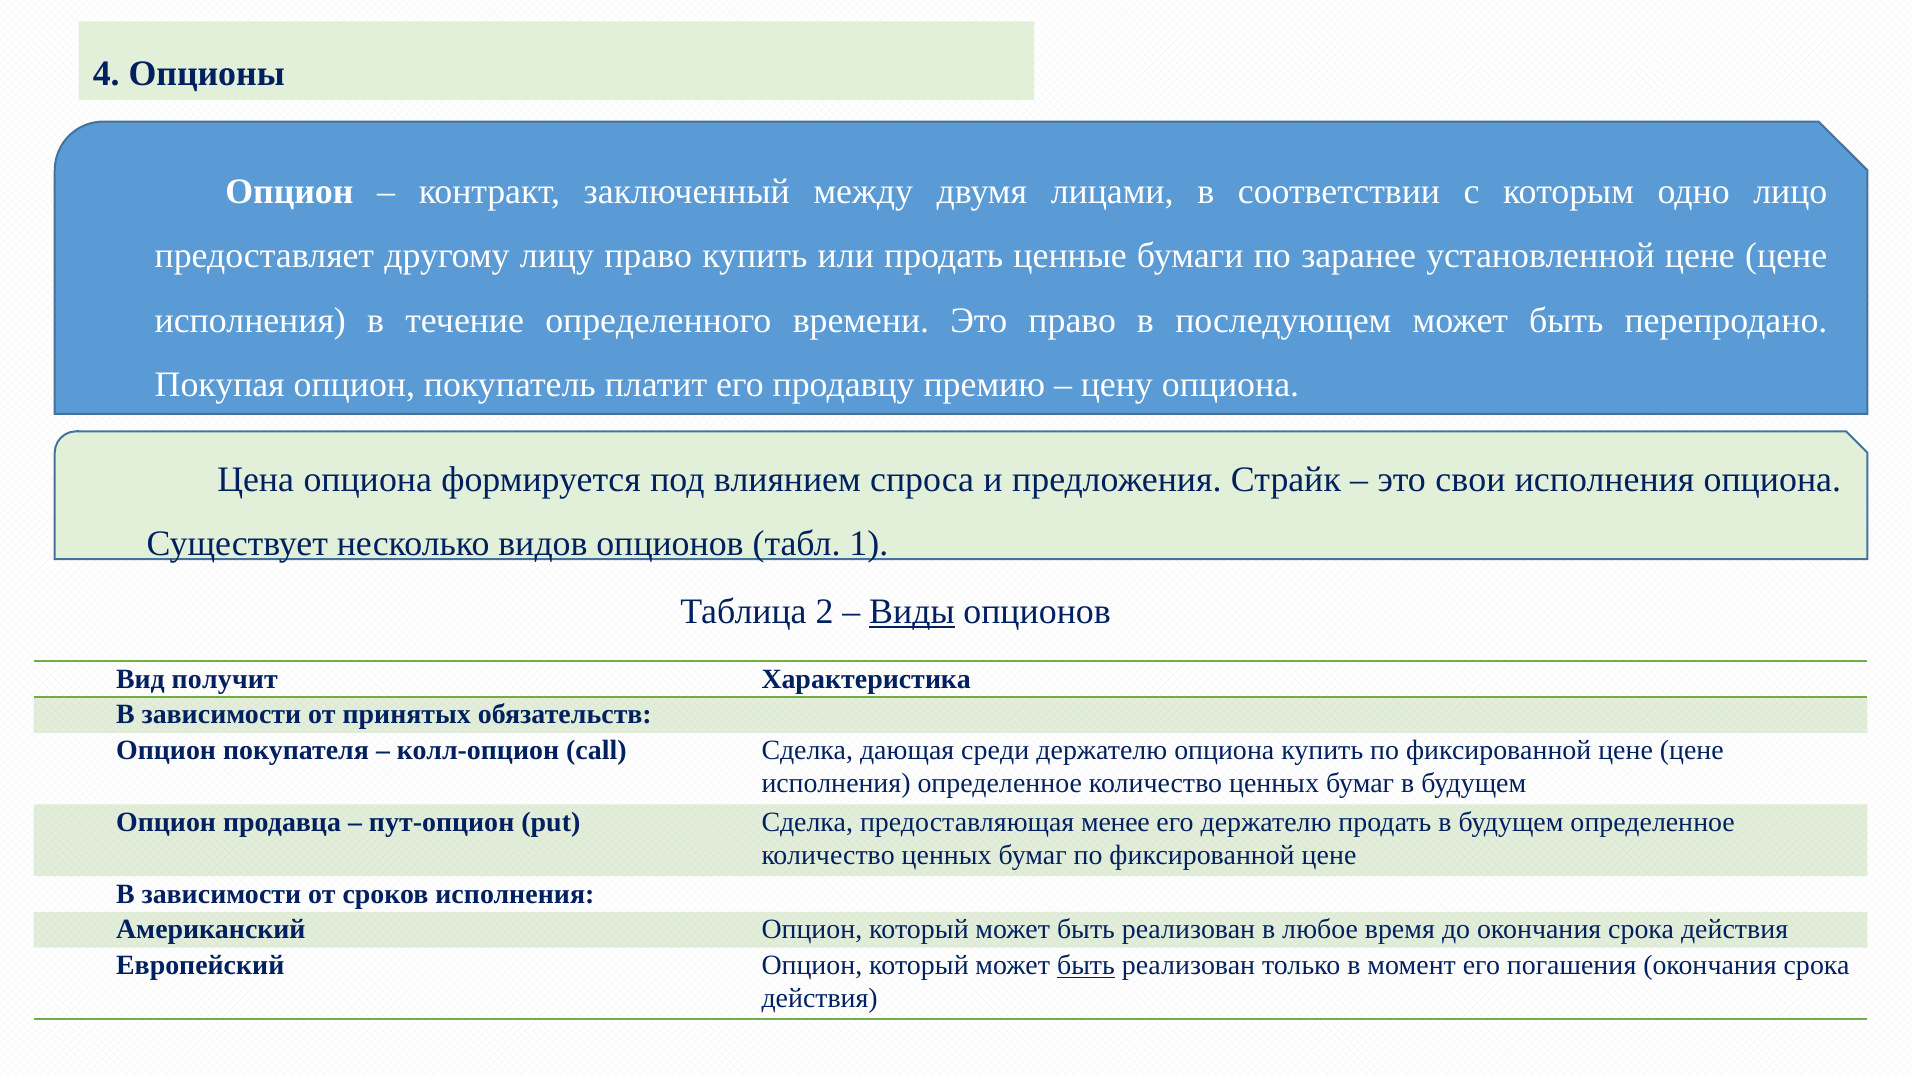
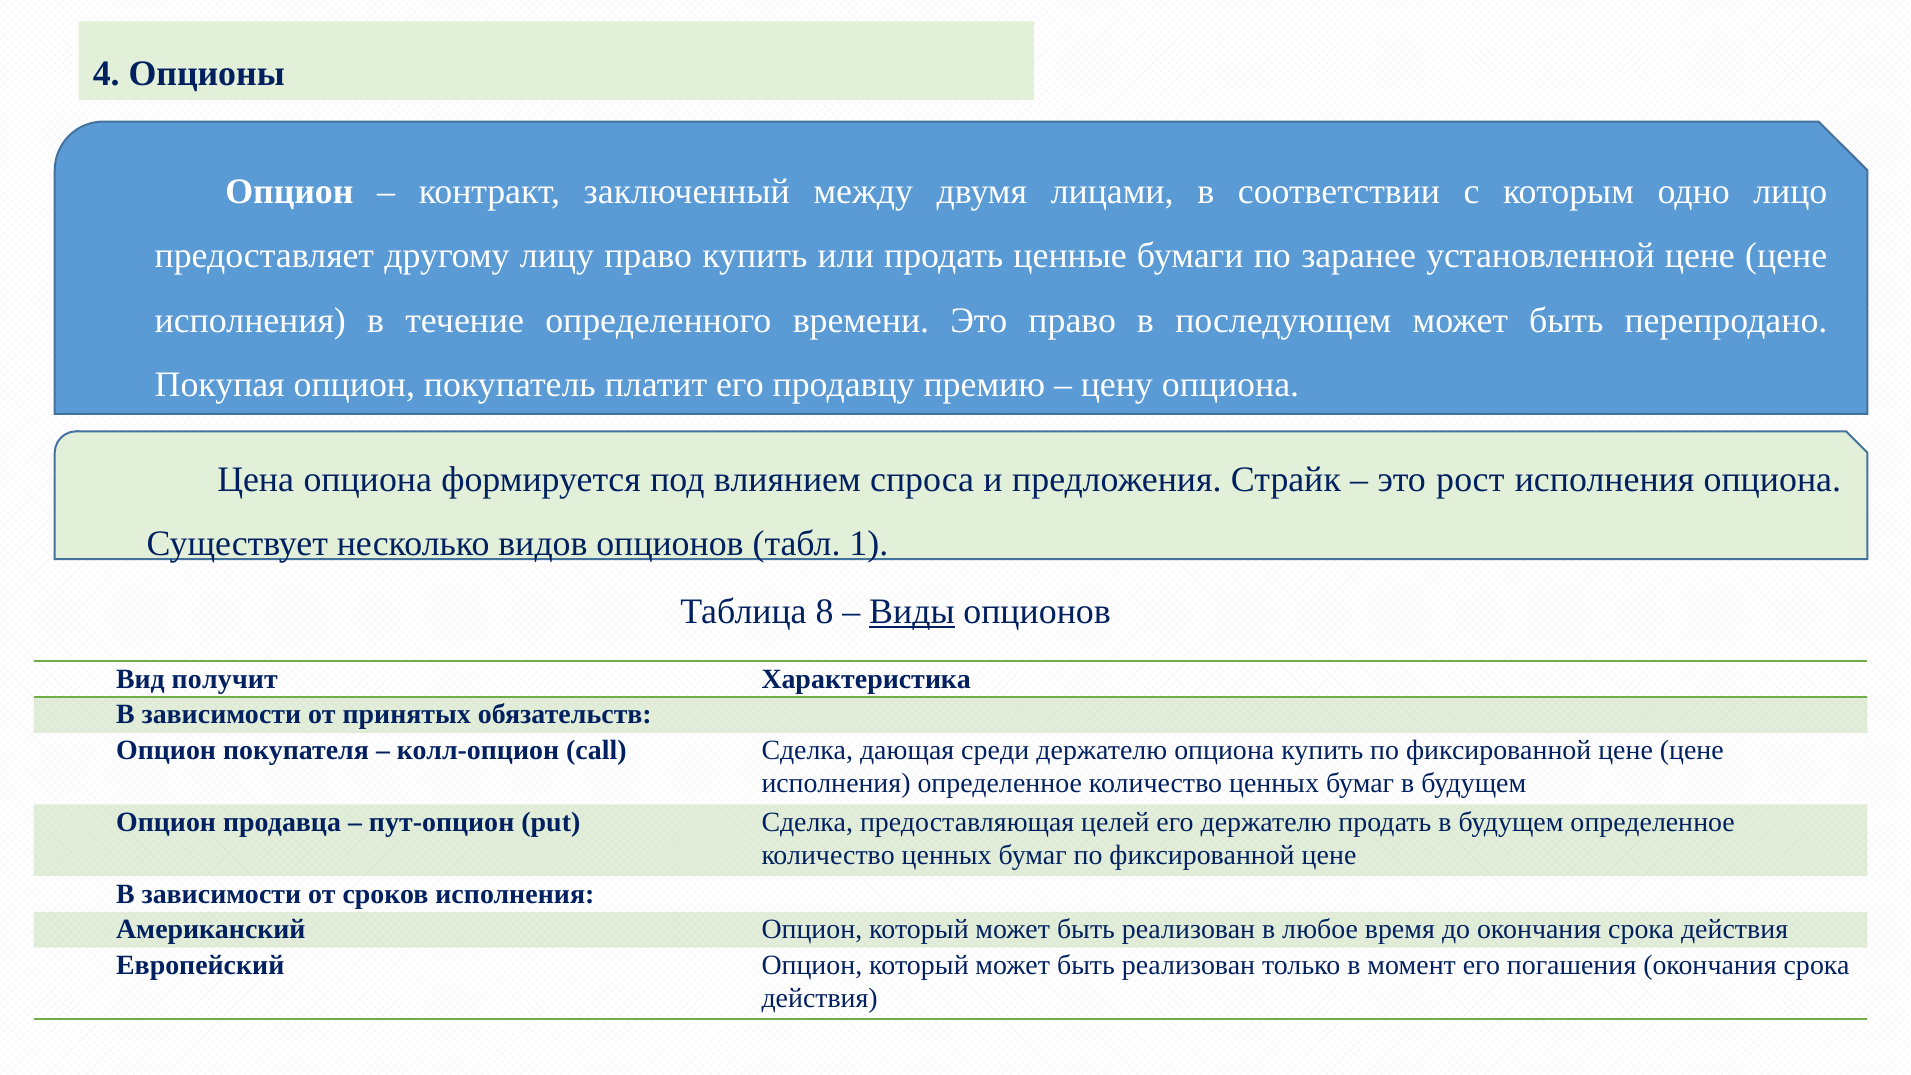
свои: свои -> рост (1470, 479)
2: 2 -> 8 (824, 612)
менее: менее -> целей (1115, 822)
быть underline: present -> none (1086, 965)
